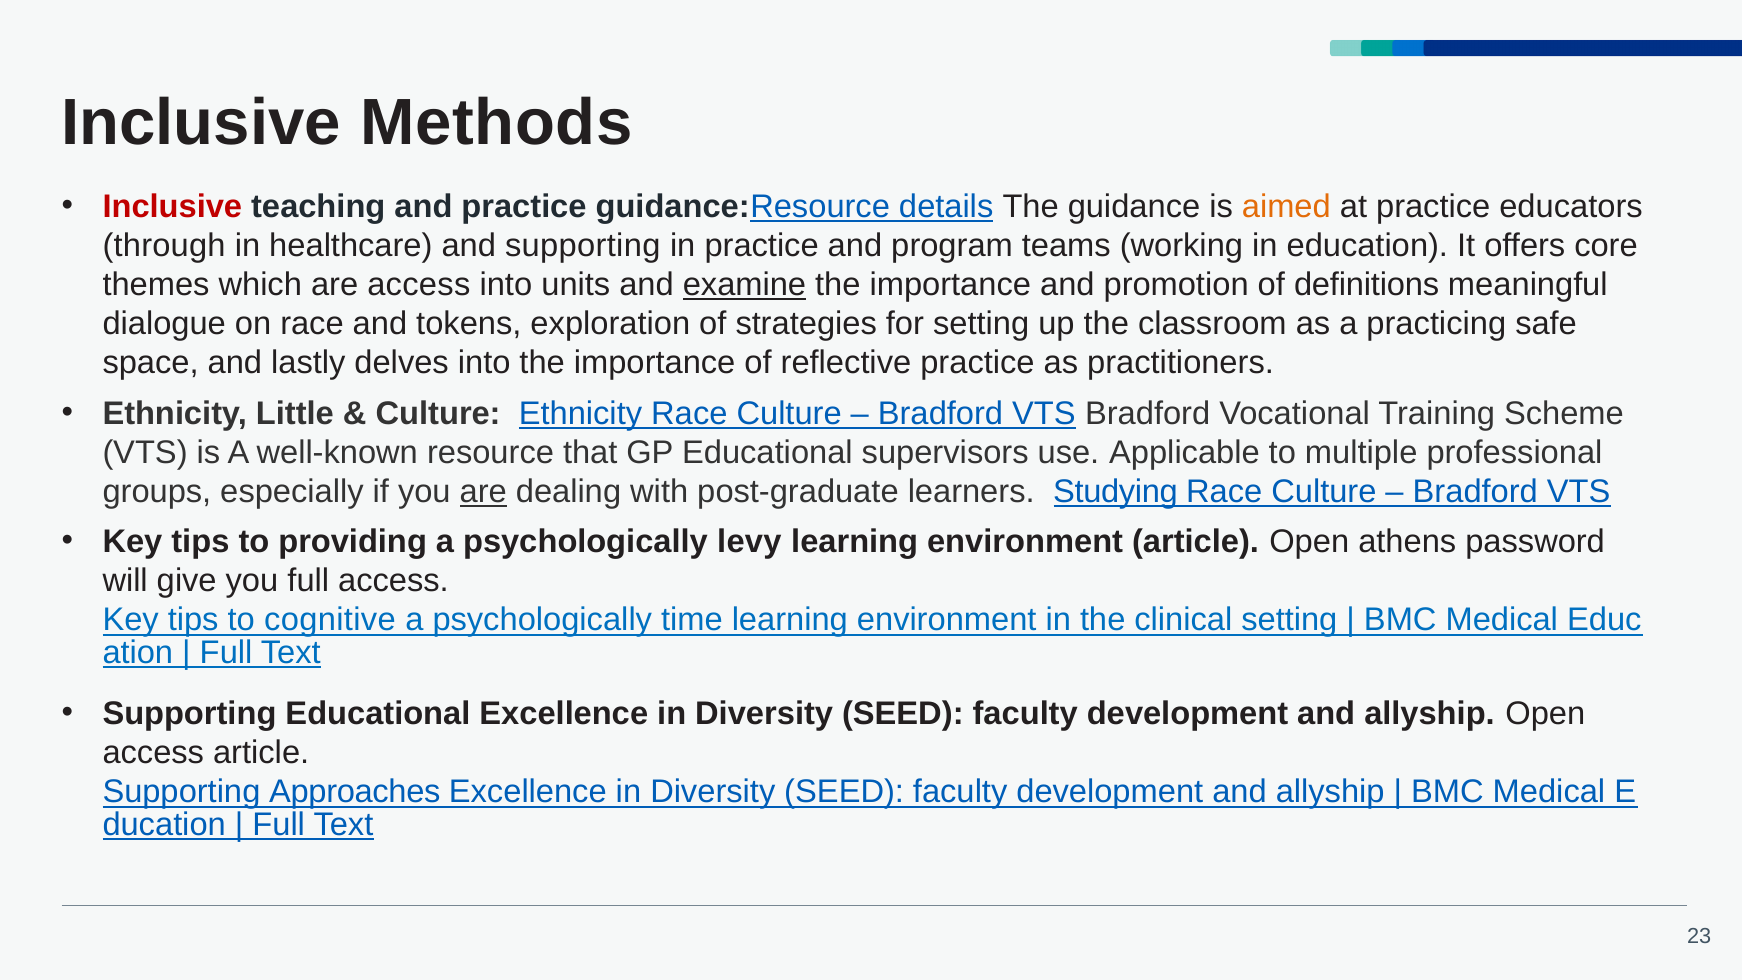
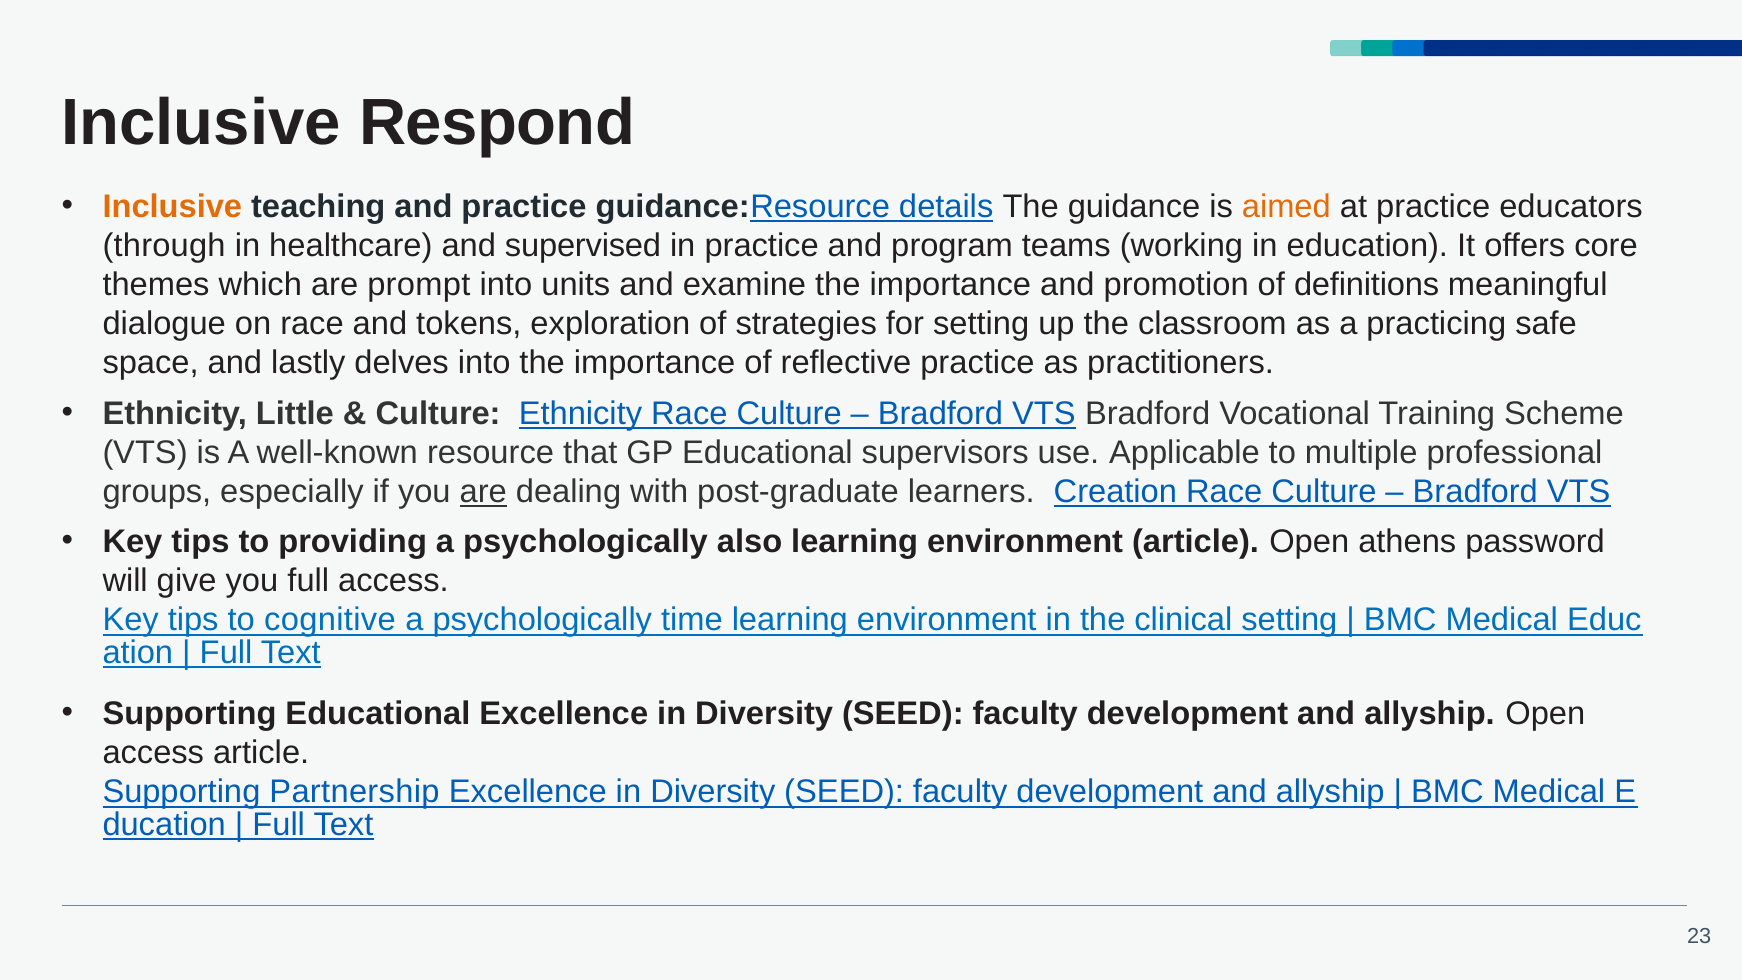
Methods: Methods -> Respond (497, 123)
Inclusive colour: red -> orange (172, 206)
and supporting: supporting -> supervised (583, 246)
are access: access -> prompt (419, 285)
examine underline: present -> none (744, 285)
Studying: Studying -> Creation (1115, 492)
levy: levy -> also (750, 542)
Approaches: Approaches -> Partnership (354, 792)
